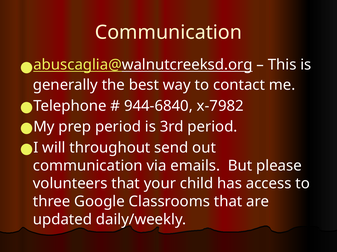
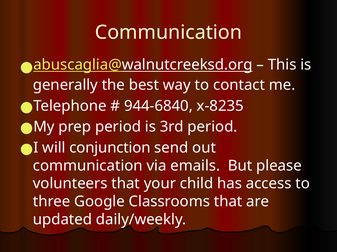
x-7982: x-7982 -> x-8235 (220, 106)
throughout: throughout -> conjunction (110, 148)
